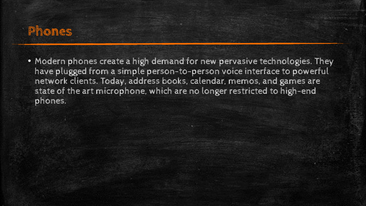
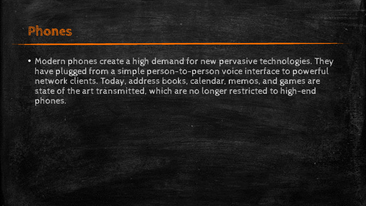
microphone: microphone -> transmitted (121, 91)
